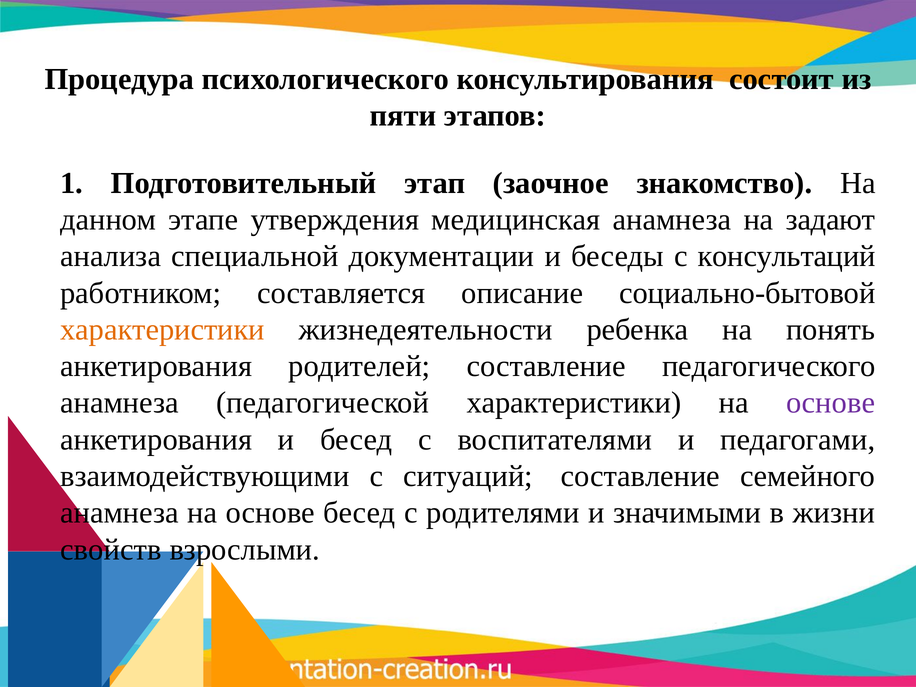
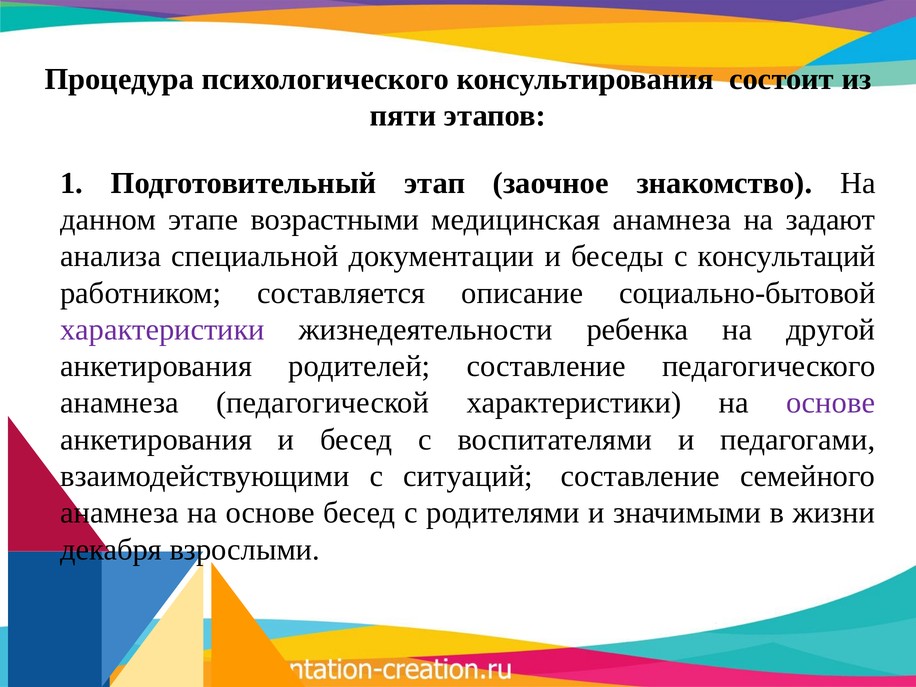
утверждения: утверждения -> возрастными (335, 220)
характеристики colour: orange -> purple (163, 330)
понять: понять -> другой (831, 330)
свойств: свойств -> декабря (111, 549)
